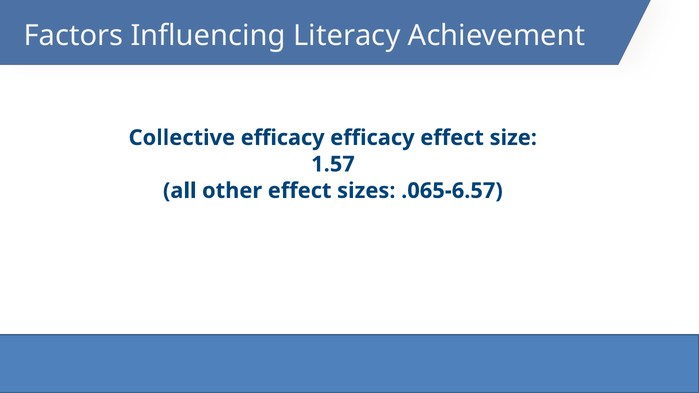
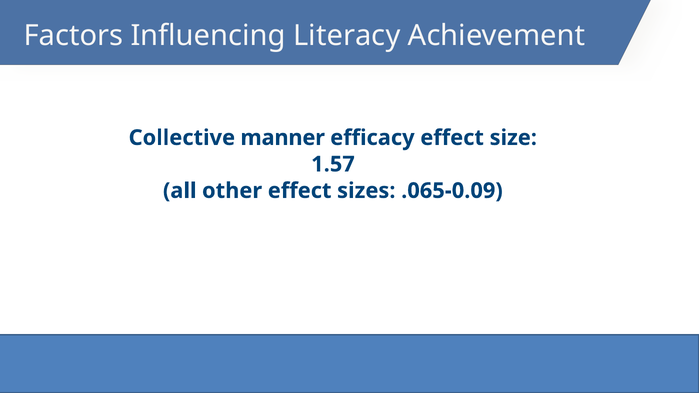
Collective efficacy: efficacy -> manner (283, 138)
.065-6.57: .065-6.57 -> .065-0.09 (452, 191)
